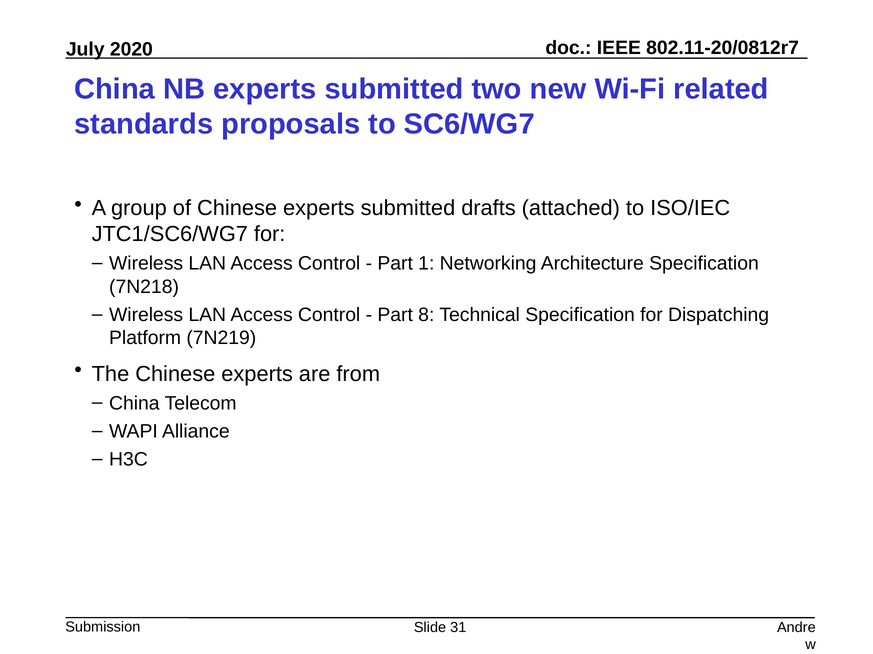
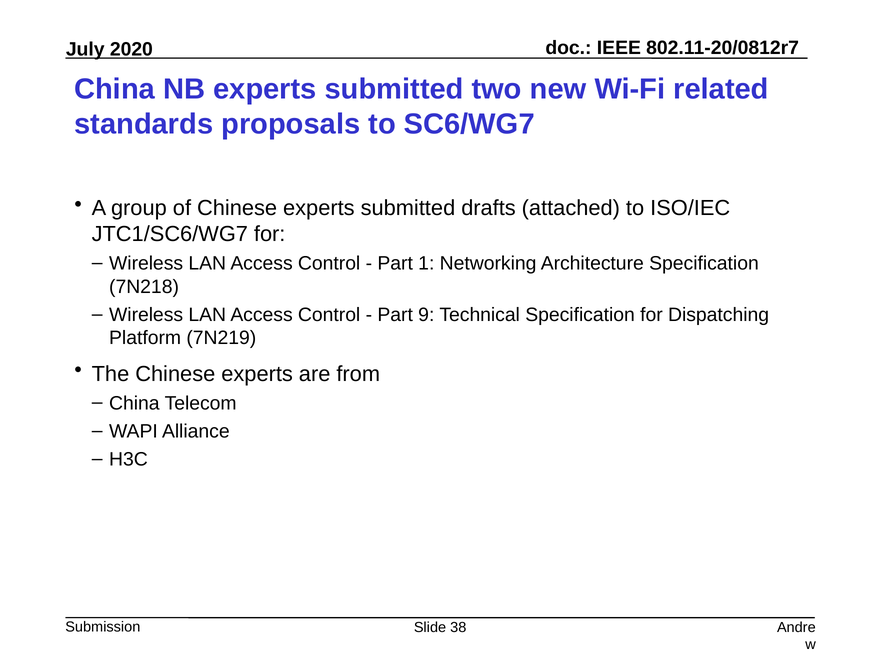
8: 8 -> 9 (426, 315)
31: 31 -> 38 (458, 628)
